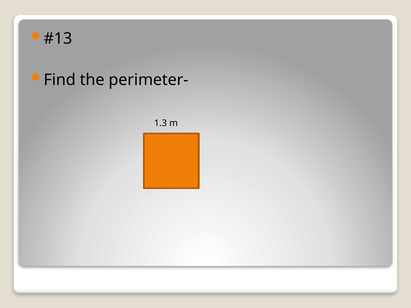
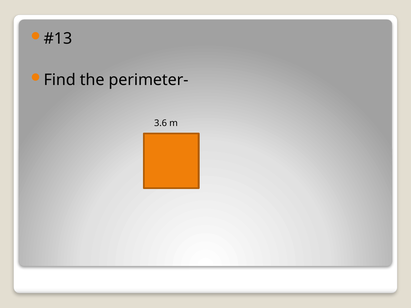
1.3: 1.3 -> 3.6 (161, 123)
